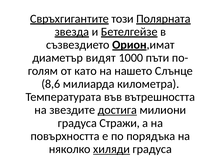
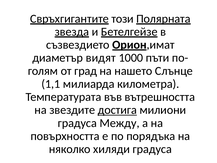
като: като -> град (86, 71)
8,6: 8,6 -> 1,1 (51, 84)
Стражи: Стражи -> Между (120, 123)
хиляди underline: present -> none (112, 149)
